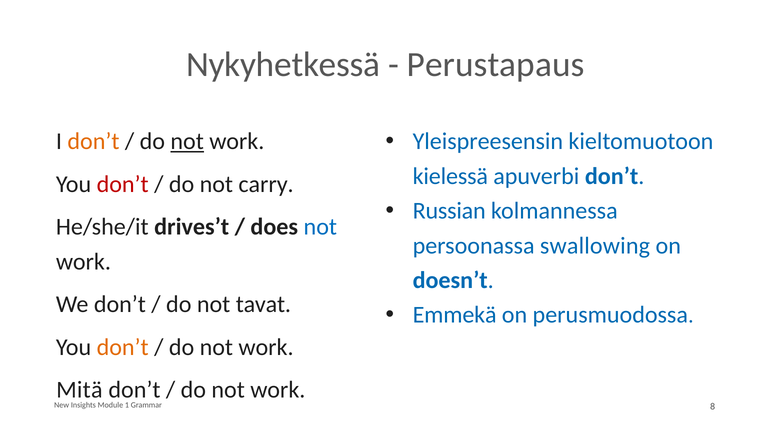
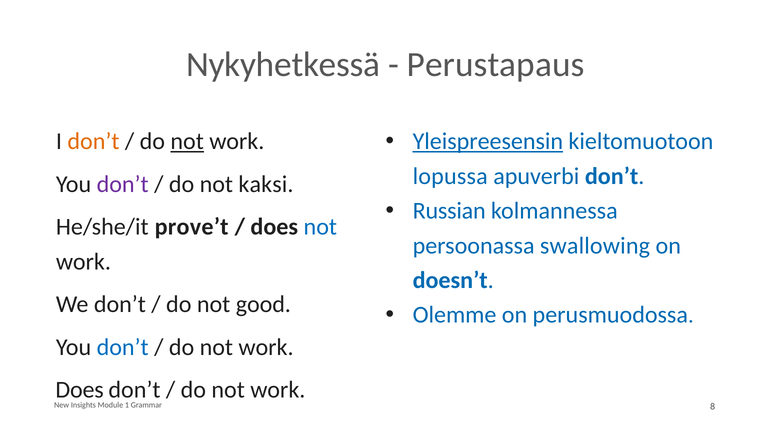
Yleispreesensin underline: none -> present (488, 141)
kielessä: kielessä -> lopussa (450, 176)
don’t colour: red -> purple (123, 184)
carry: carry -> kaksi (266, 184)
drives’t: drives’t -> prove’t (192, 227)
tavat: tavat -> good (263, 304)
Emmekä: Emmekä -> Olemme (455, 315)
don’t colour: orange -> blue (123, 347)
Mitä: Mitä -> Does (80, 390)
